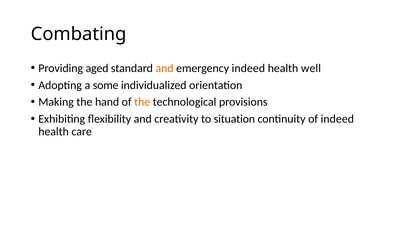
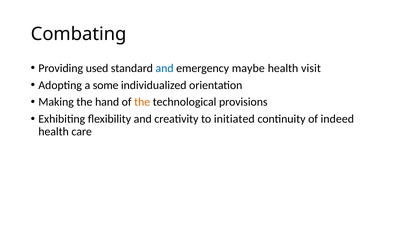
aged: aged -> used (97, 68)
and colour: orange -> blue (165, 68)
emergency indeed: indeed -> maybe (248, 68)
well: well -> visit (311, 68)
situation: situation -> initiated (234, 119)
